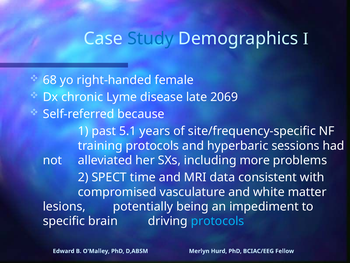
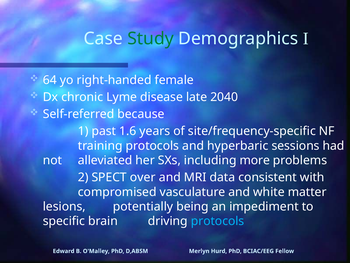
Study colour: blue -> green (151, 39)
68: 68 -> 64 (50, 80)
2069: 2069 -> 2040 (224, 97)
5.1: 5.1 -> 1.6 (128, 131)
time: time -> over (143, 177)
